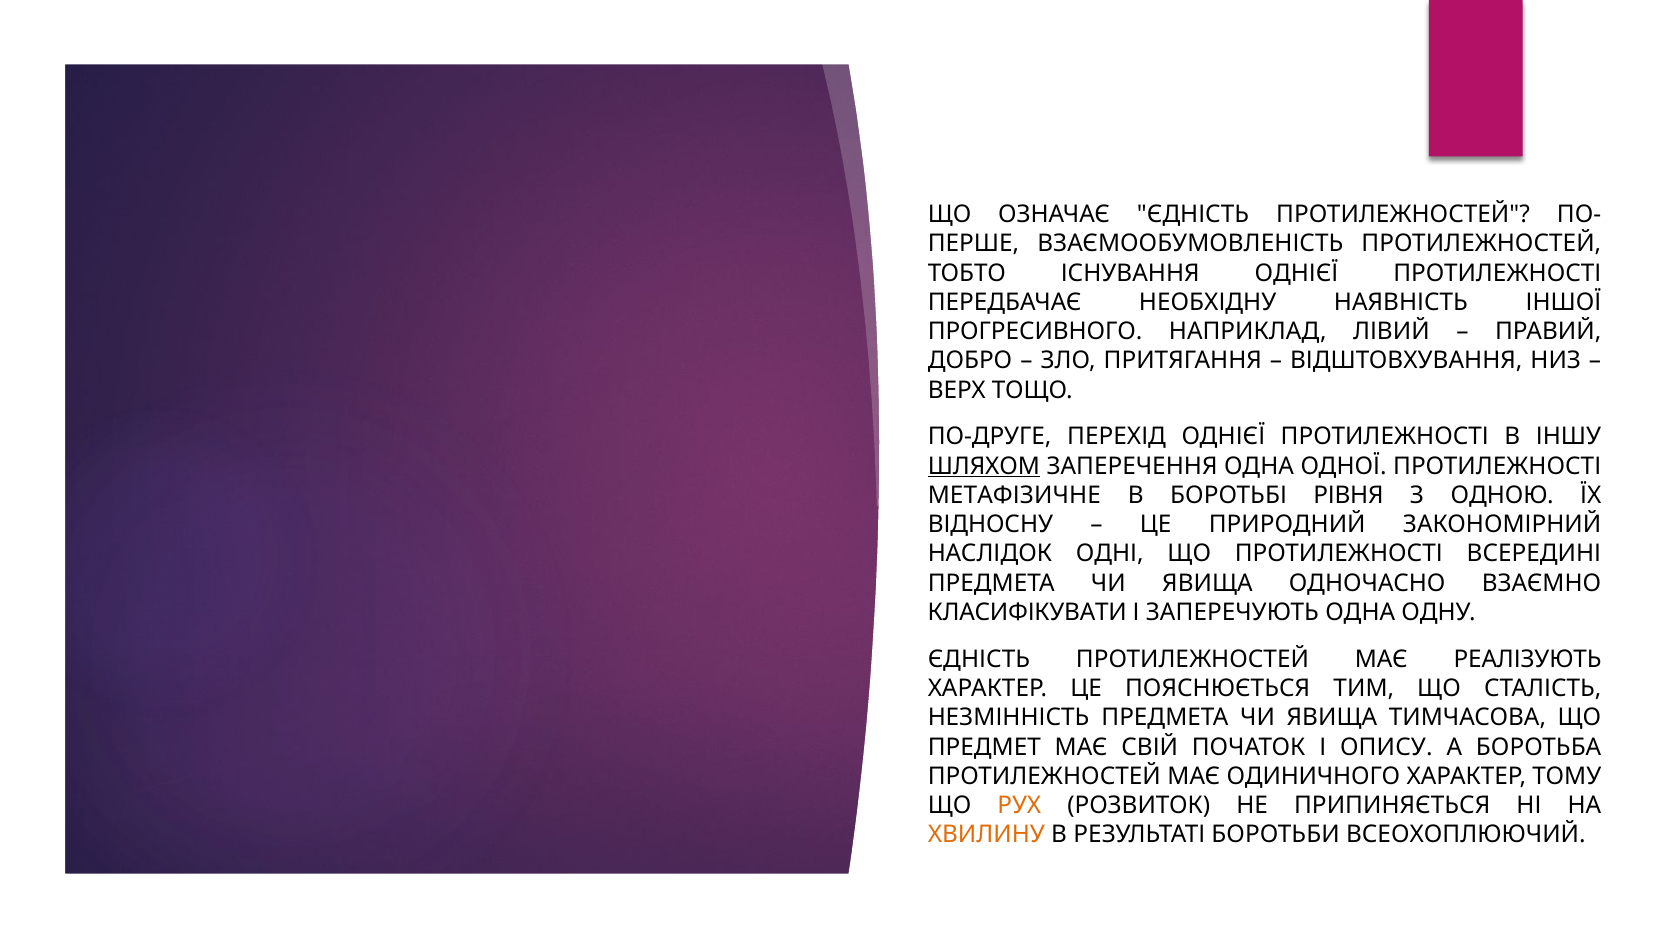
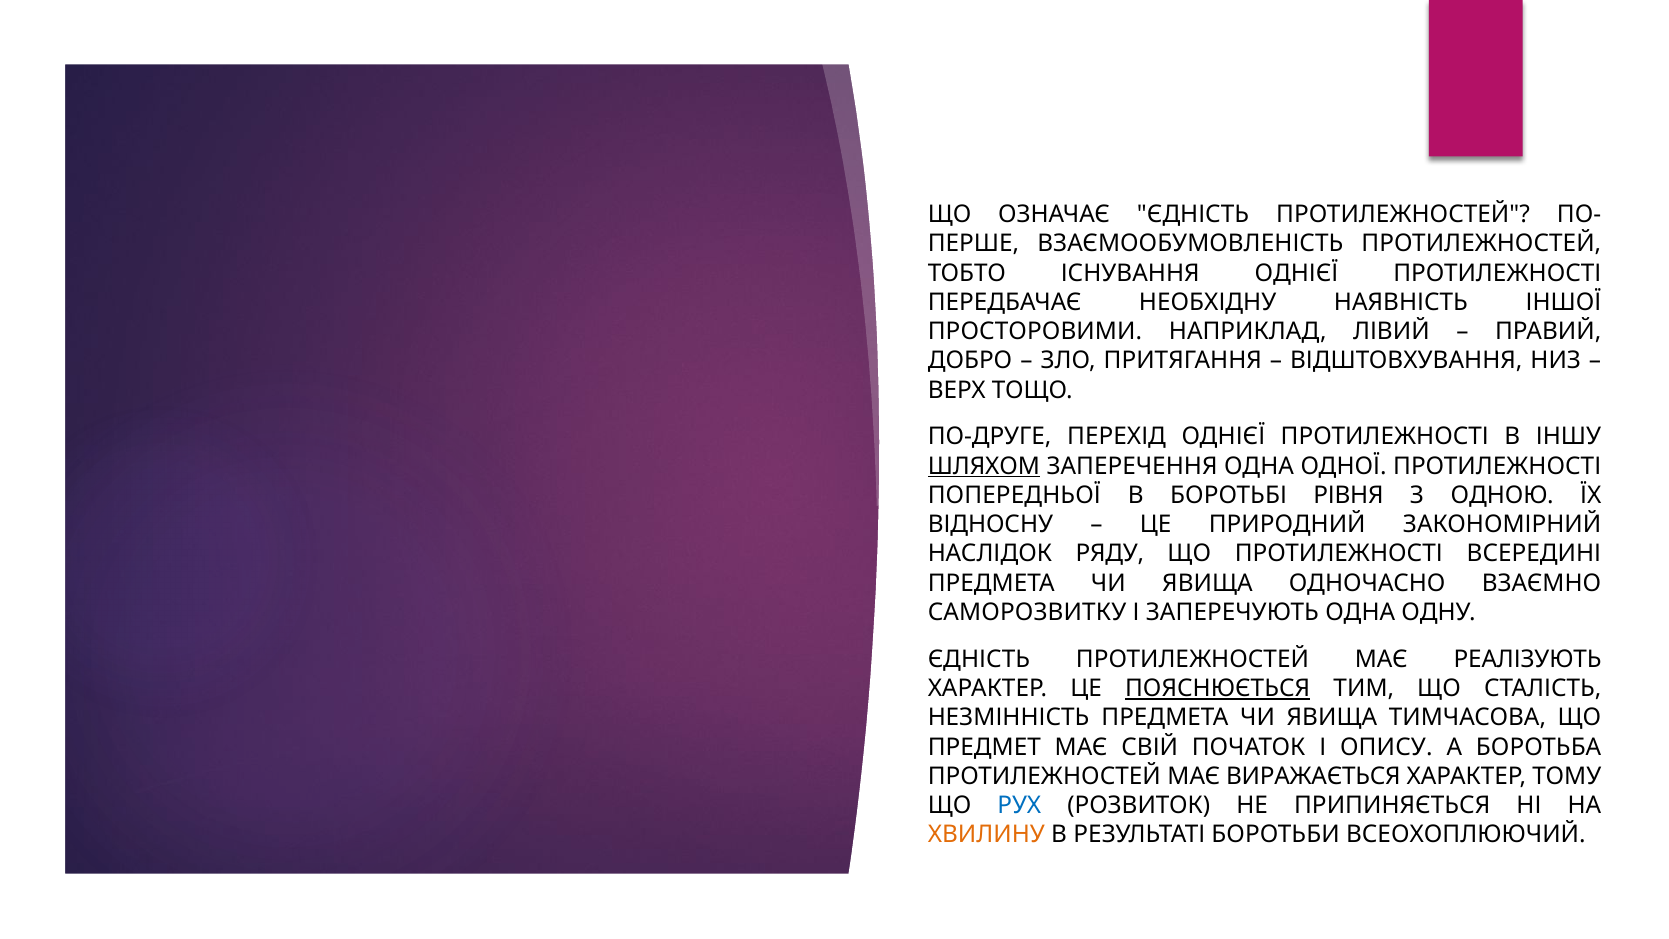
ПРОГРЕСИВНОГО: ПРОГРЕСИВНОГО -> ПРОСТОРОВИМИ (1035, 332)
МЕТАФІЗИЧНЕ: МЕТАФІЗИЧНЕ -> ПОПЕРЕДНЬОЇ (1014, 495)
ОДНІ: ОДНІ -> РЯДУ (1110, 554)
КЛАСИФІКУВАТИ: КЛАСИФІКУВАТИ -> САМОРОЗВИТКУ (1027, 612)
ПОЯСНЮЄТЬСЯ underline: none -> present (1218, 688)
ОДИНИЧНОГО: ОДИНИЧНОГО -> ВИРАЖАЄТЬСЯ (1313, 776)
РУХ colour: orange -> blue (1019, 805)
